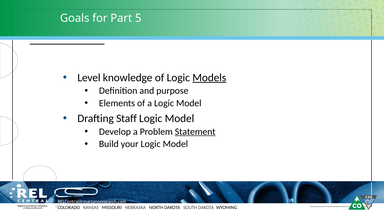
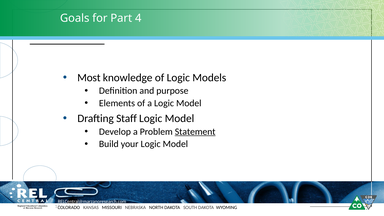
5: 5 -> 4 (138, 18)
Level: Level -> Most (89, 78)
Models underline: present -> none (209, 78)
